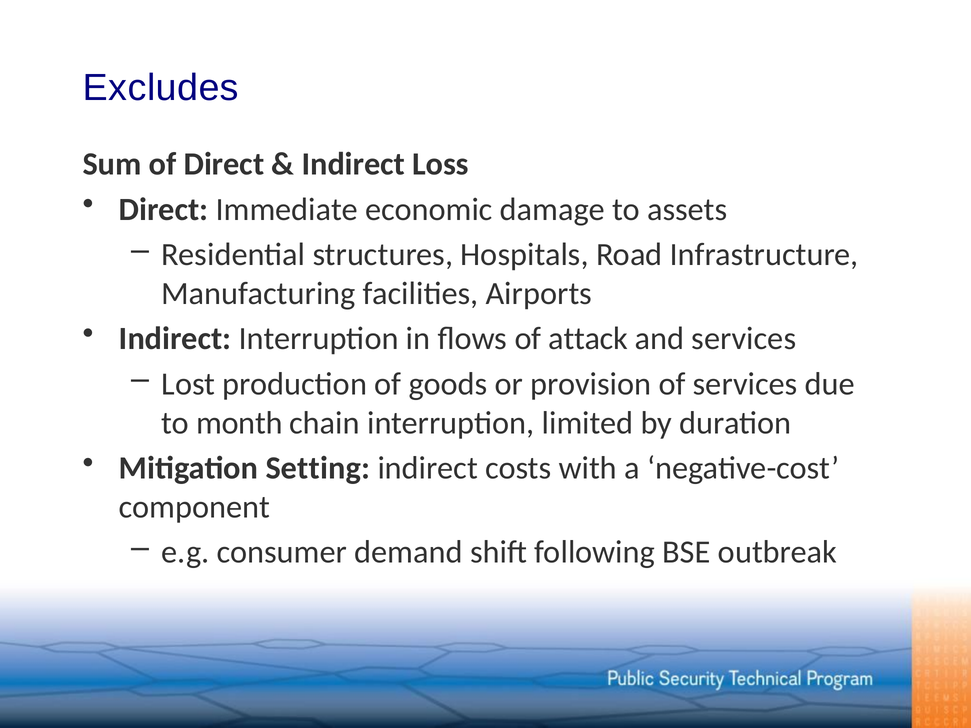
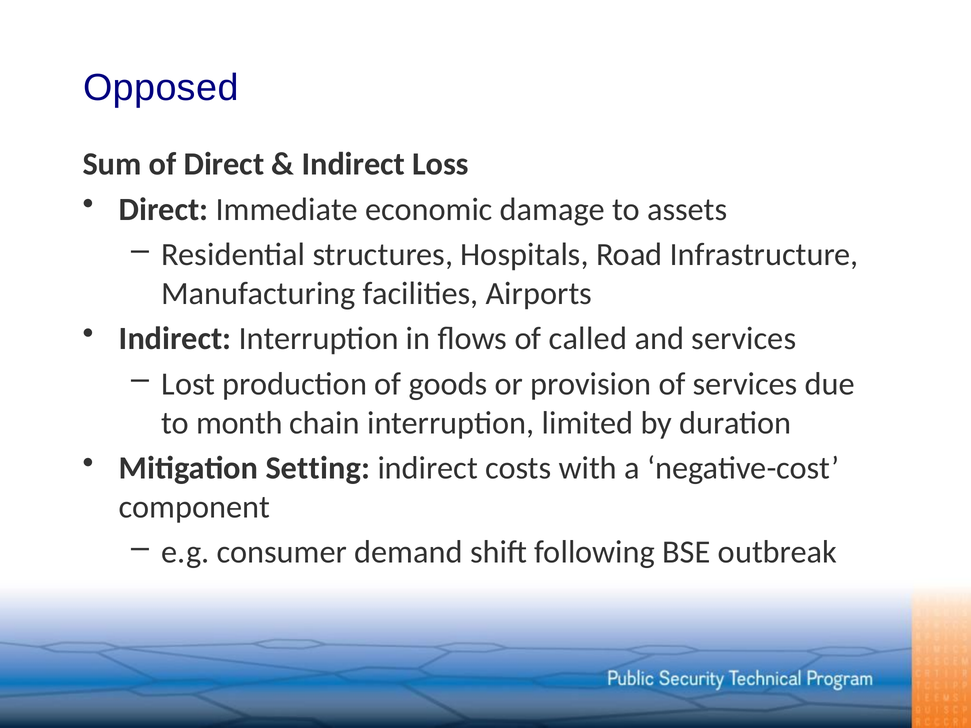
Excludes: Excludes -> Opposed (161, 88)
attack: attack -> called (588, 339)
